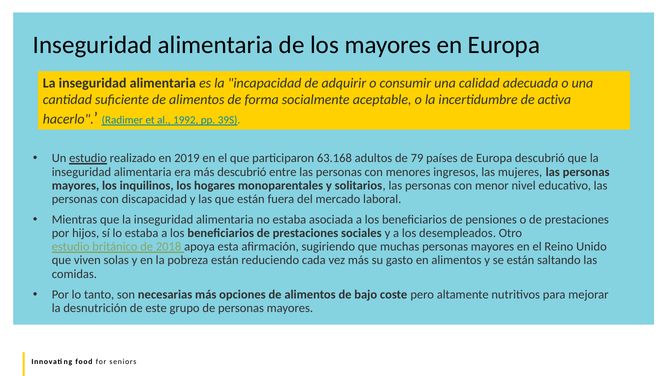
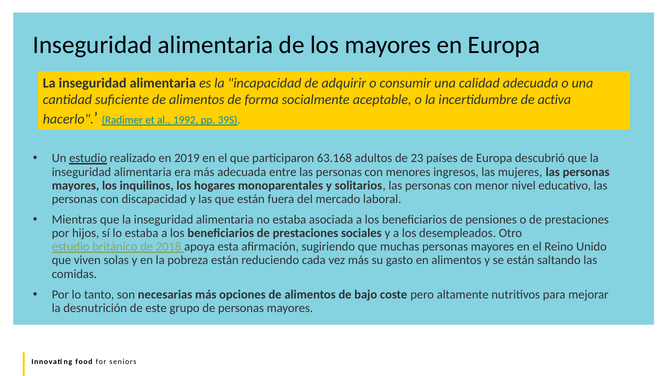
79: 79 -> 23 (417, 158)
más descubrió: descubrió -> adecuada (242, 172)
